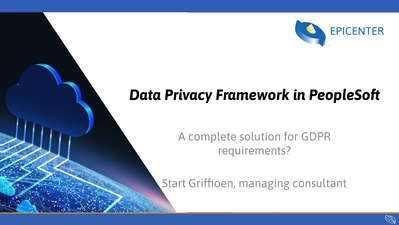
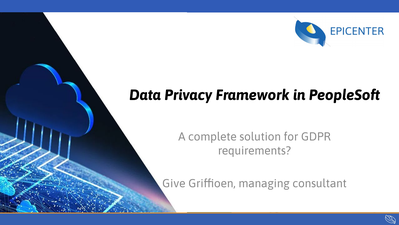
Start: Start -> Give (174, 183)
